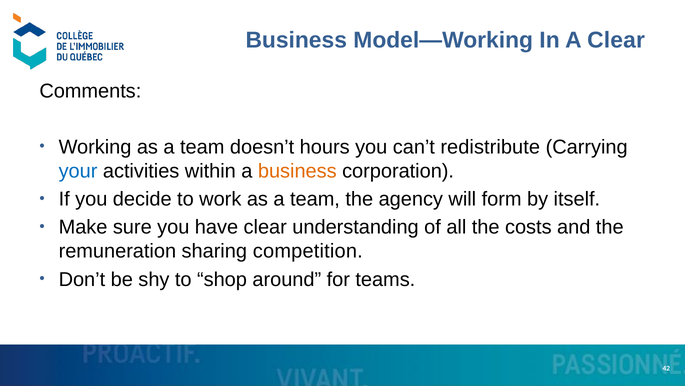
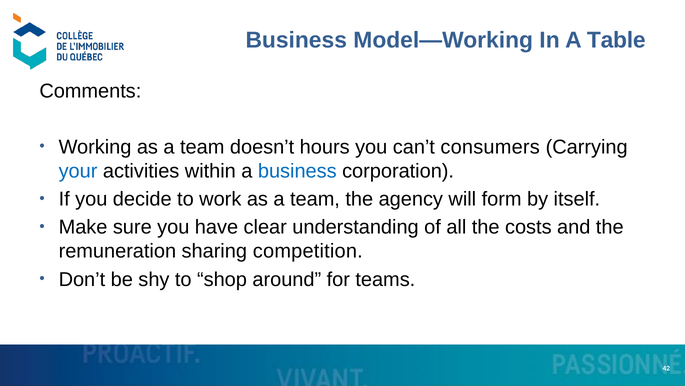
A Clear: Clear -> Table (616, 40)
redistribute: redistribute -> consumers (490, 147)
business colour: orange -> blue (297, 171)
